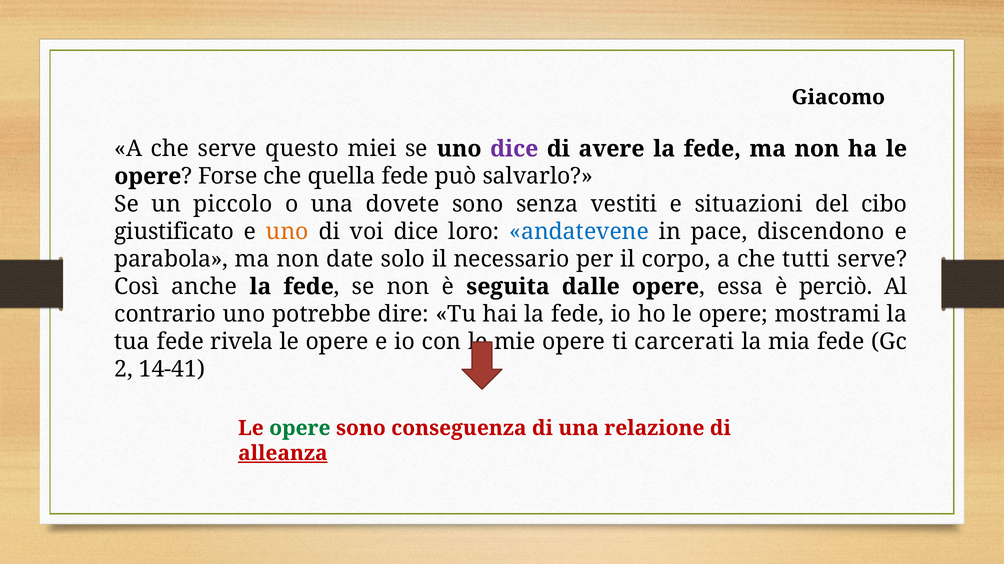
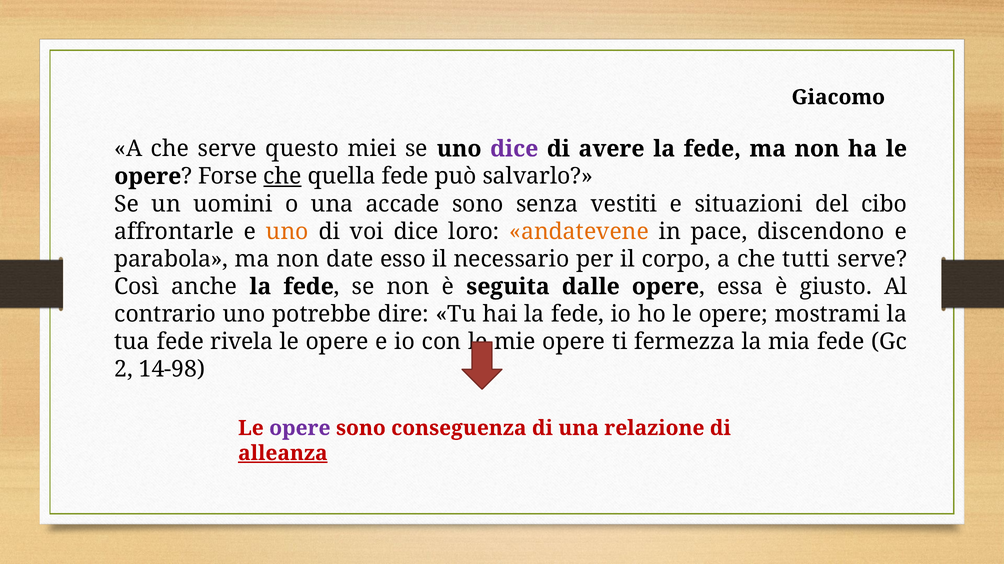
che underline: none -> present (283, 177)
piccolo: piccolo -> uomini (233, 204)
dovete: dovete -> accade (403, 204)
giustificato: giustificato -> affrontarle (174, 232)
andatevene colour: blue -> orange (579, 232)
solo: solo -> esso (403, 259)
perciò: perciò -> giusto (836, 287)
carcerati: carcerati -> fermezza (685, 342)
14-41: 14-41 -> 14-98 (172, 370)
opere colour: green -> purple (300, 429)
